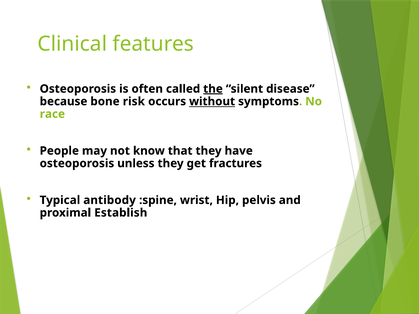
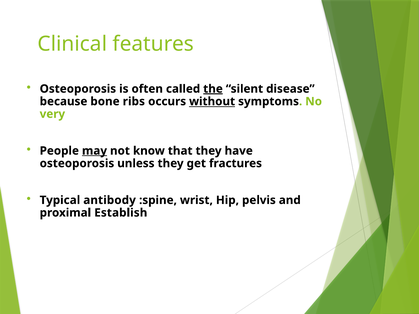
risk: risk -> ribs (134, 102)
race: race -> very (52, 114)
may underline: none -> present (94, 151)
